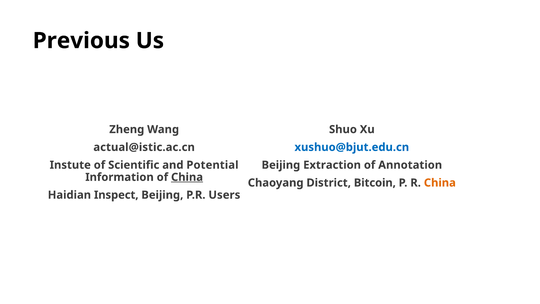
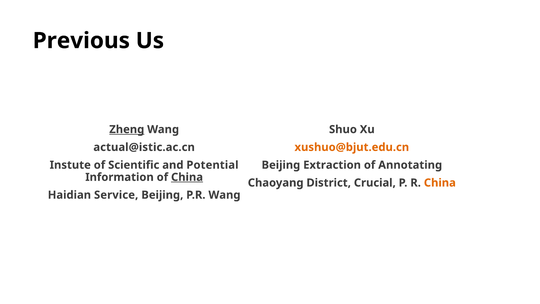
Zheng underline: none -> present (127, 129)
xushuo@bjut.edu.cn colour: blue -> orange (352, 147)
Annotation: Annotation -> Annotating (410, 165)
Bitcoin: Bitcoin -> Crucial (375, 183)
Inspect: Inspect -> Service (116, 195)
P.R Users: Users -> Wang (224, 195)
